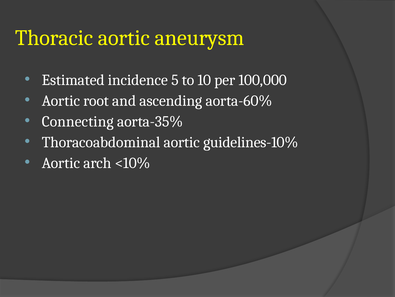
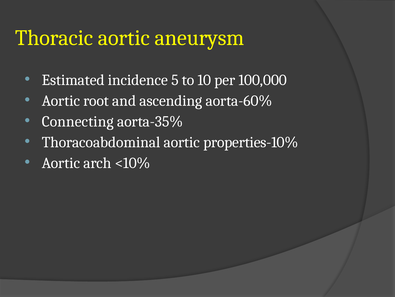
guidelines-10%: guidelines-10% -> properties-10% (251, 142)
